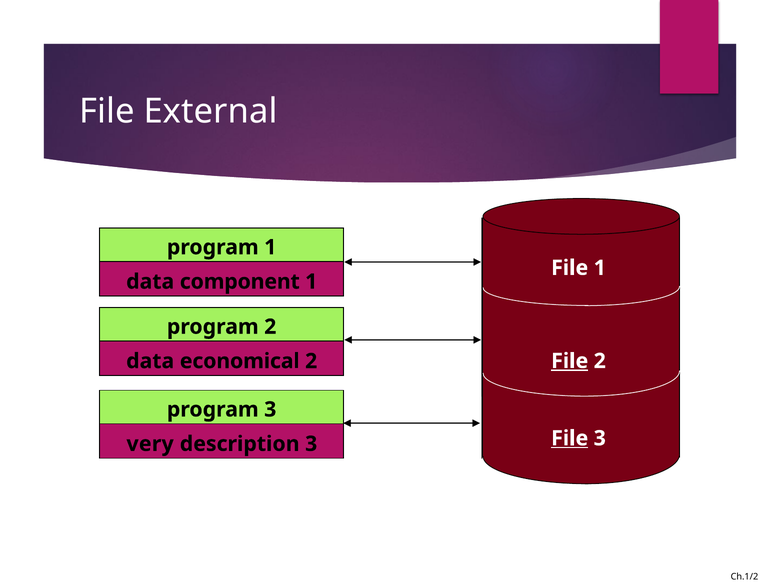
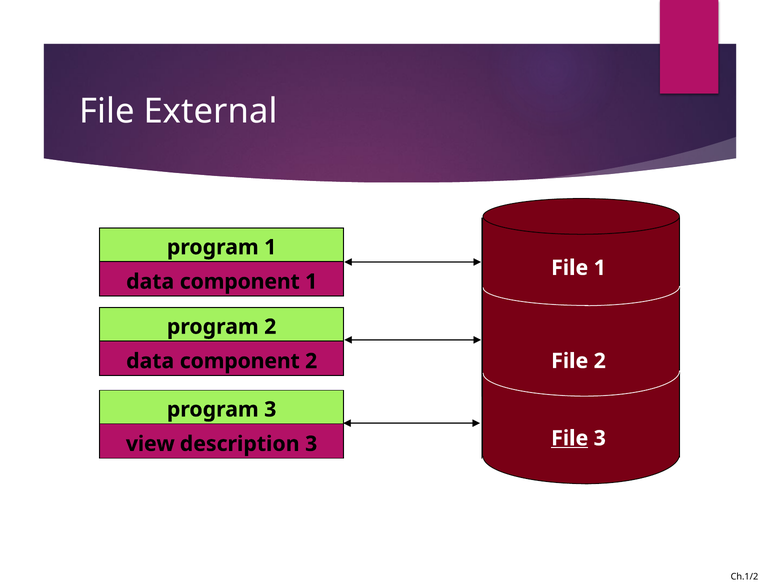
File underline: present -> none (570, 361)
economical: economical -> component (240, 361)
very: very -> view (150, 444)
